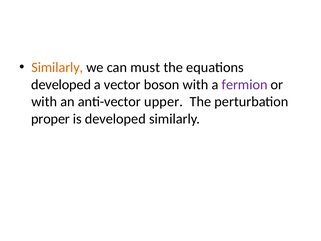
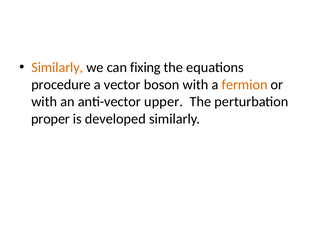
must: must -> fixing (145, 67)
developed: developed -> procedure (61, 84)
fermion colour: purple -> orange (245, 84)
